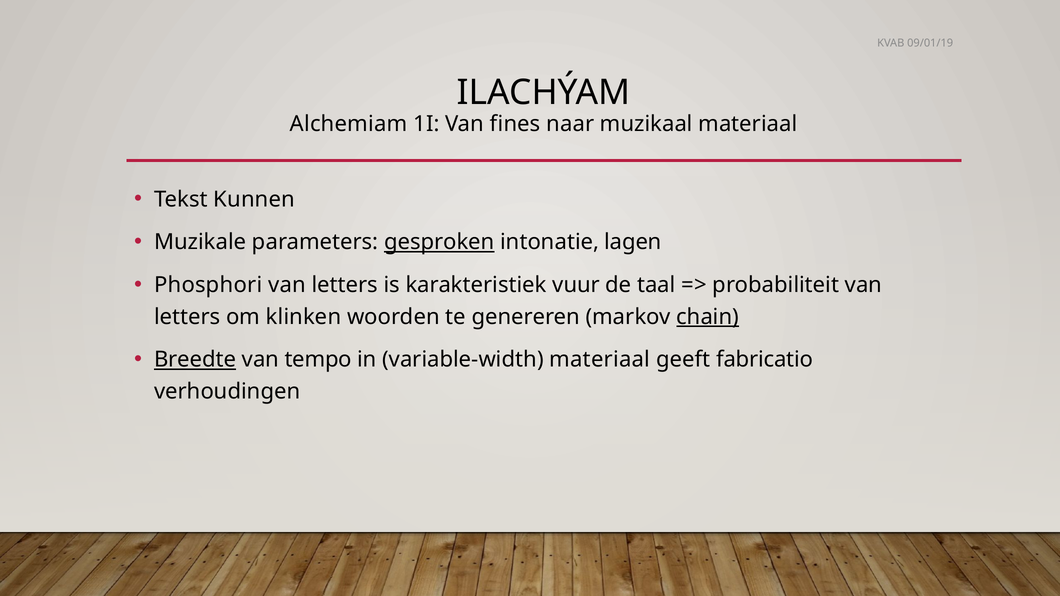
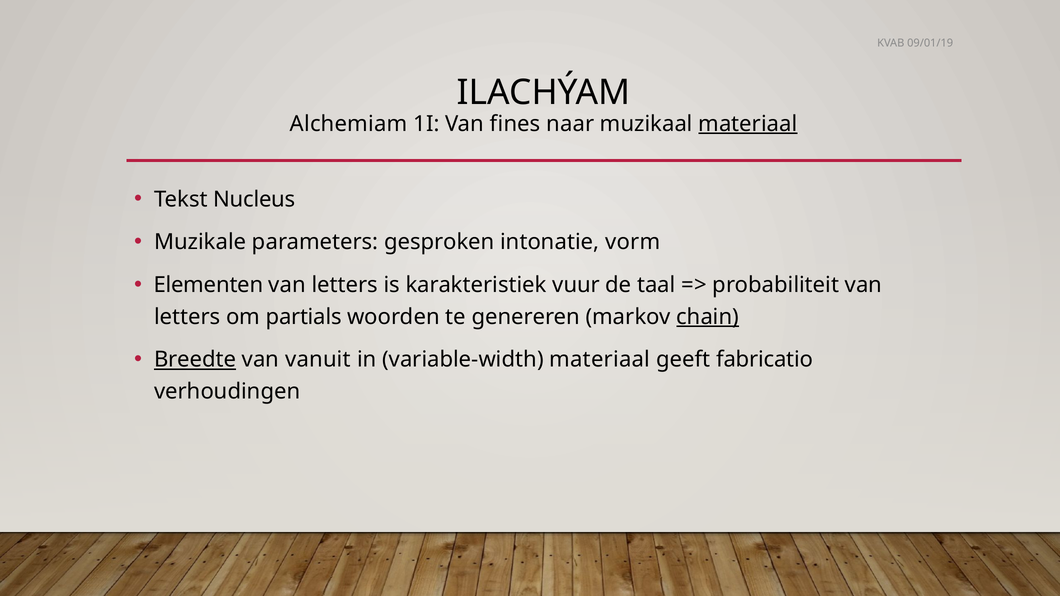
materiaal underline: none -> present (748, 124)
Kunnen: Kunnen -> Nucleus (254, 199)
gesproken underline: present -> none (439, 242)
lagen: lagen -> vorm (633, 242)
Phosphori: Phosphori -> Elementen (208, 285)
klinken: klinken -> partials (304, 317)
tempo: tempo -> vanuit (318, 360)
